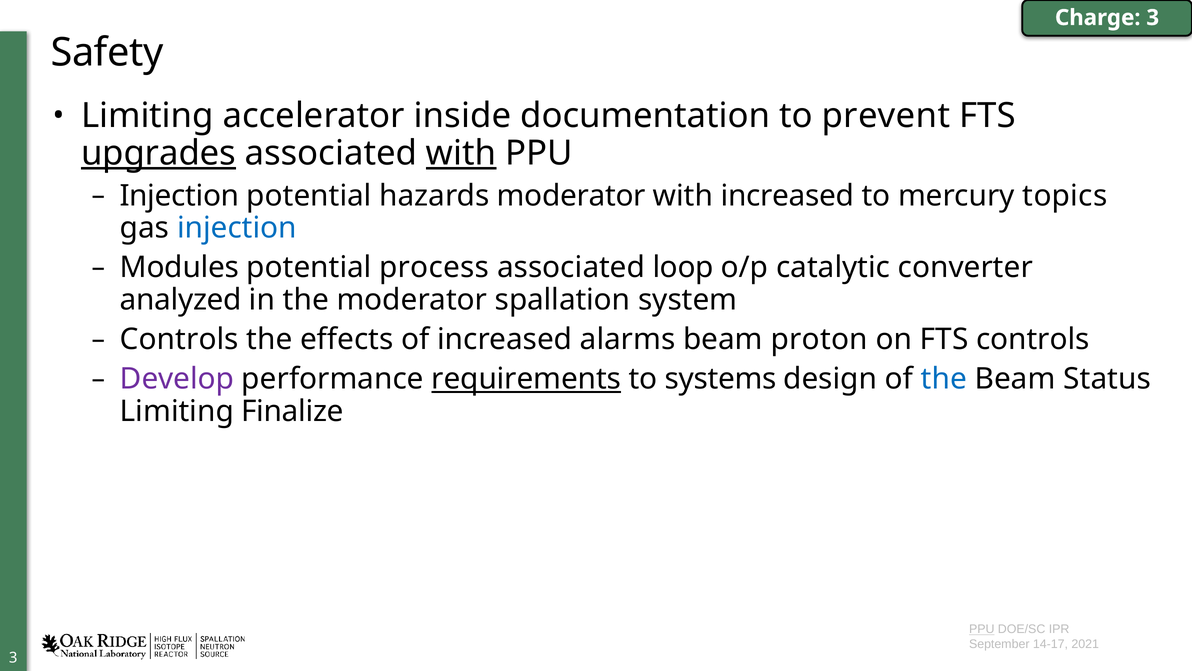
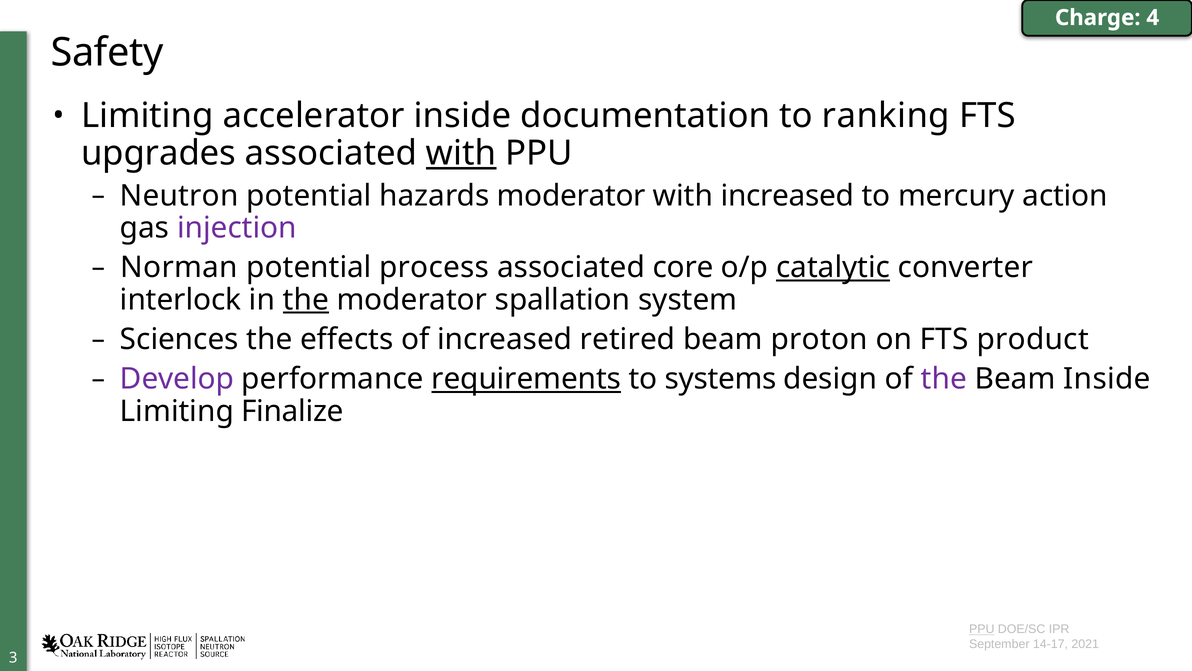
Charge 3: 3 -> 4 (1153, 18)
prevent: prevent -> ranking (886, 116)
upgrades underline: present -> none (158, 153)
Injection: Injection -> Neutron (179, 196)
topics: topics -> action (1065, 196)
injection colour: blue -> purple (237, 228)
Modules: Modules -> Norman (179, 267)
loop: loop -> core (683, 267)
catalytic underline: none -> present (833, 267)
analyzed: analyzed -> interlock (181, 300)
the underline: none -> present (306, 300)
Controls: Controls -> Sciences (179, 339)
alarms: alarms -> retired (628, 339)
FTS controls: controls -> product (1033, 339)
the colour: blue -> purple (944, 379)
Beam Status: Status -> Inside (1107, 379)
